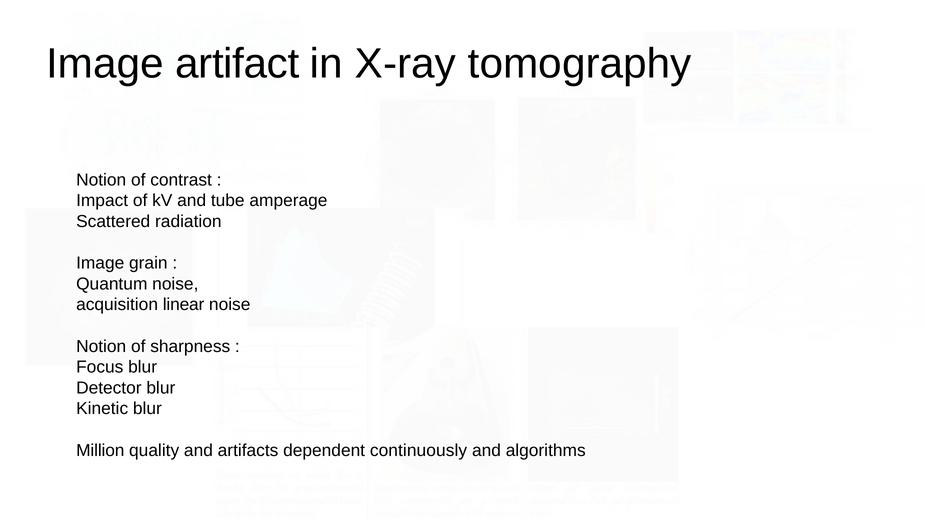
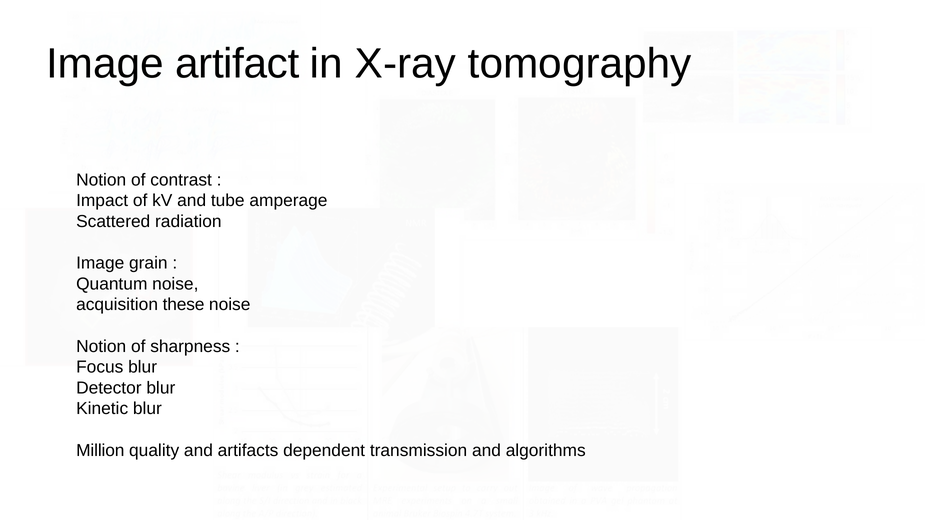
linear: linear -> these (184, 305)
continuously: continuously -> transmission (419, 451)
